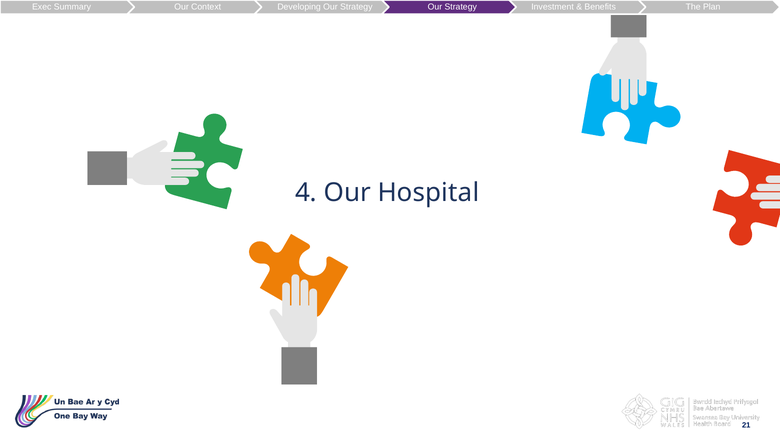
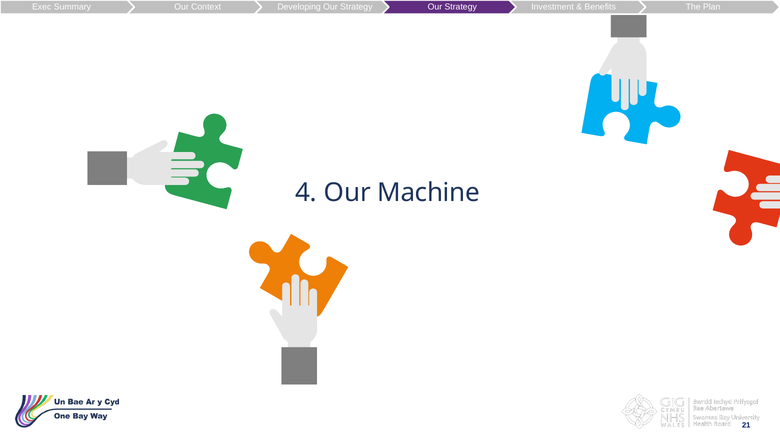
Hospital: Hospital -> Machine (429, 193)
